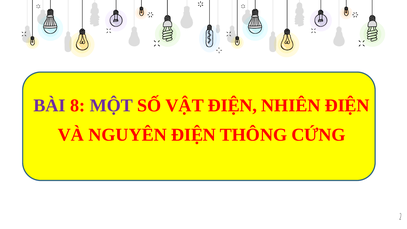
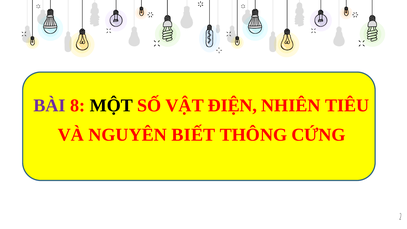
MỘT colour: purple -> black (111, 106)
NHIÊN ĐIỆN: ĐIỆN -> TIÊU (347, 106)
NGUYÊN ĐIỆN: ĐIỆN -> BIẾT (193, 135)
